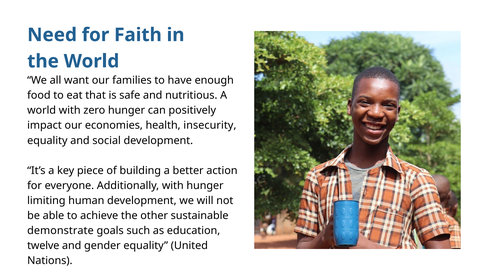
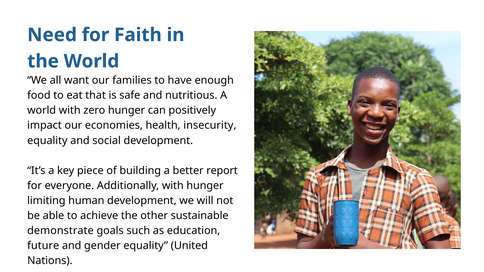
action: action -> report (222, 171)
twelve: twelve -> future (43, 246)
